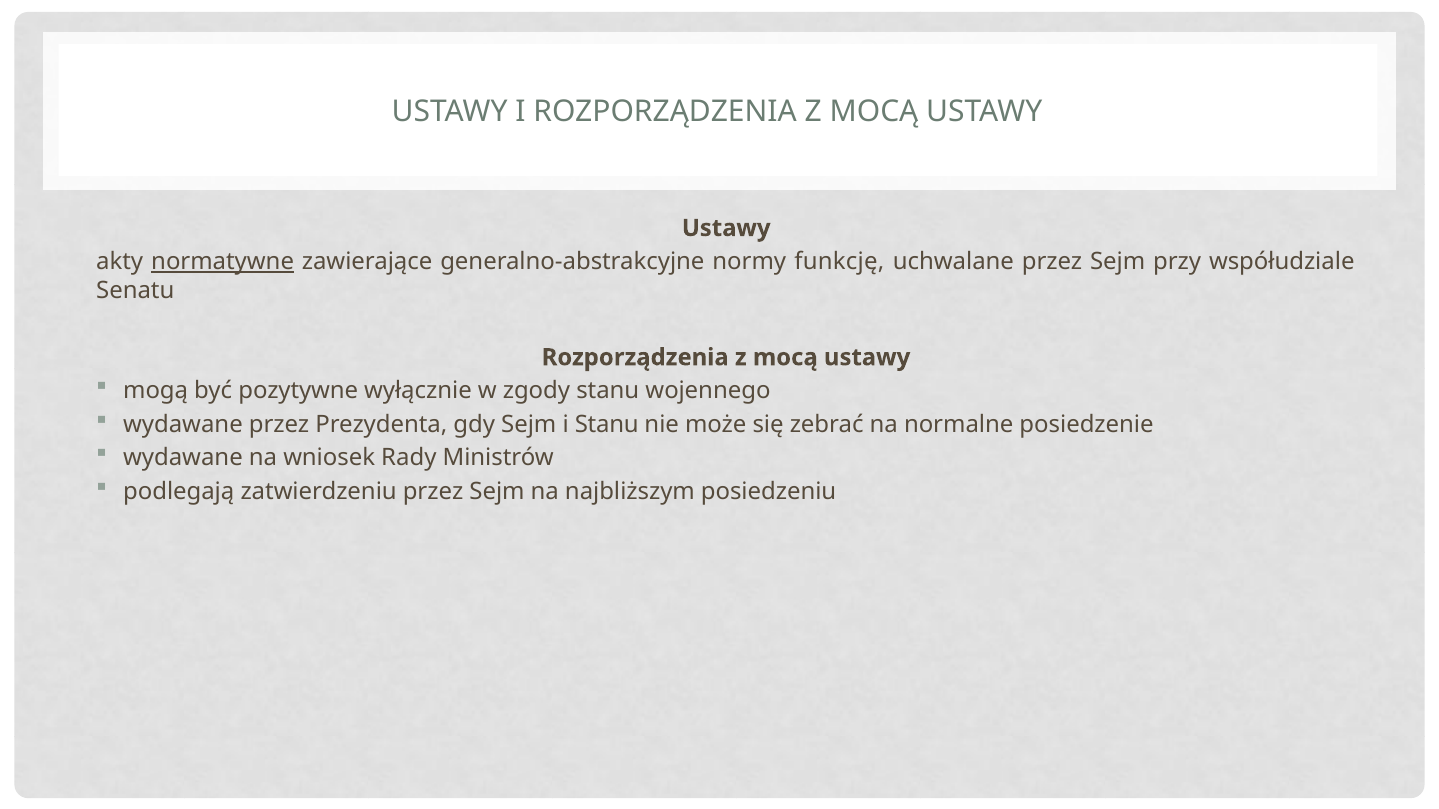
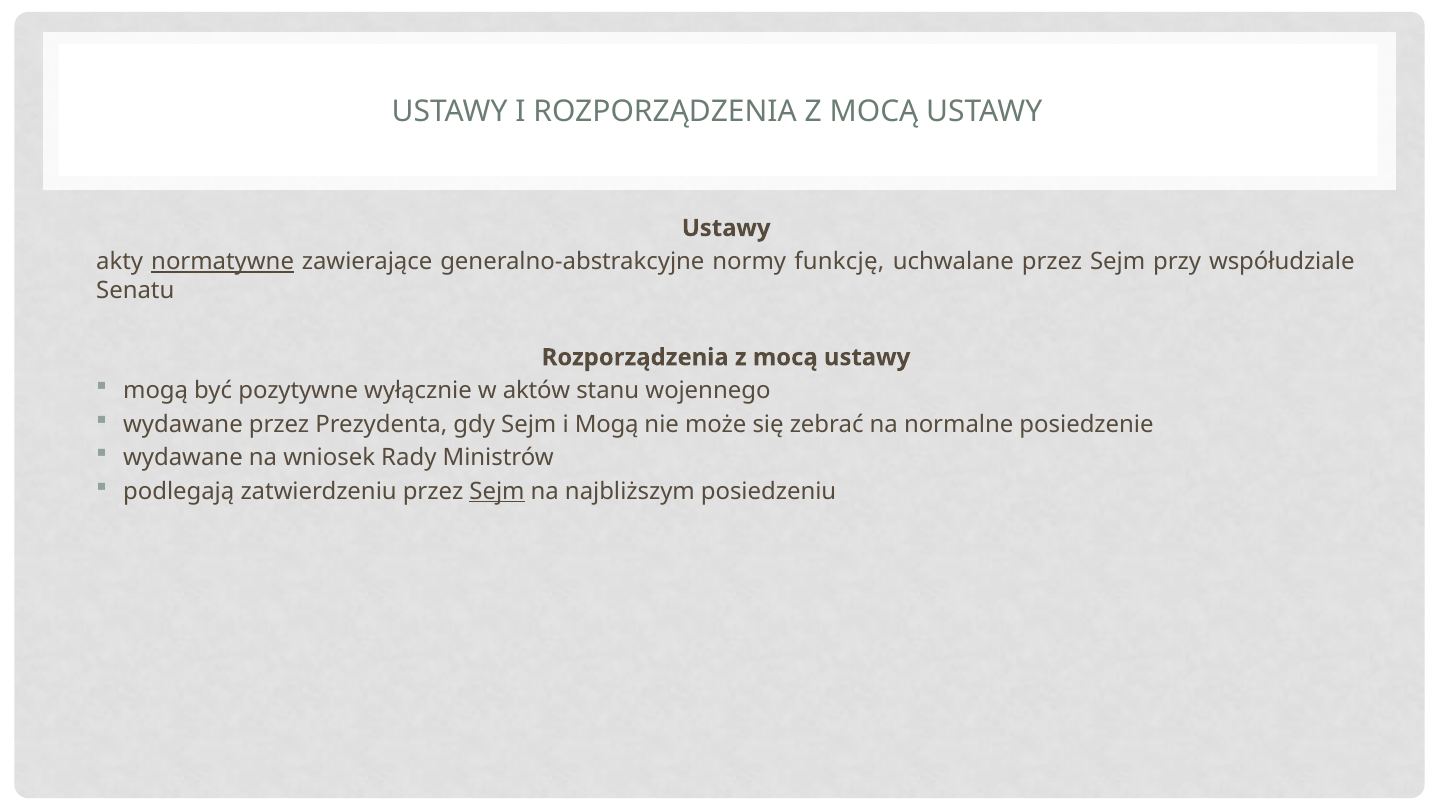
zgody: zgody -> aktów (537, 391)
i Stanu: Stanu -> Mogą (607, 425)
Sejm underline: none -> present (497, 492)
